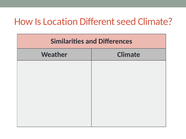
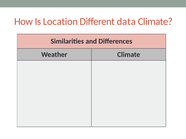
seed: seed -> data (126, 22)
